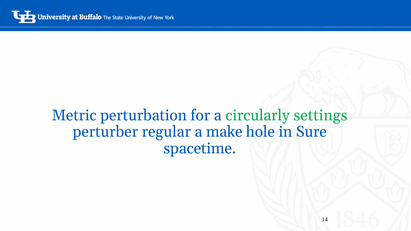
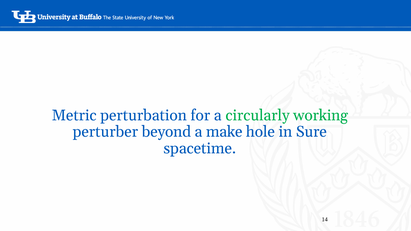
settings: settings -> working (321, 115)
regular: regular -> beyond (166, 132)
